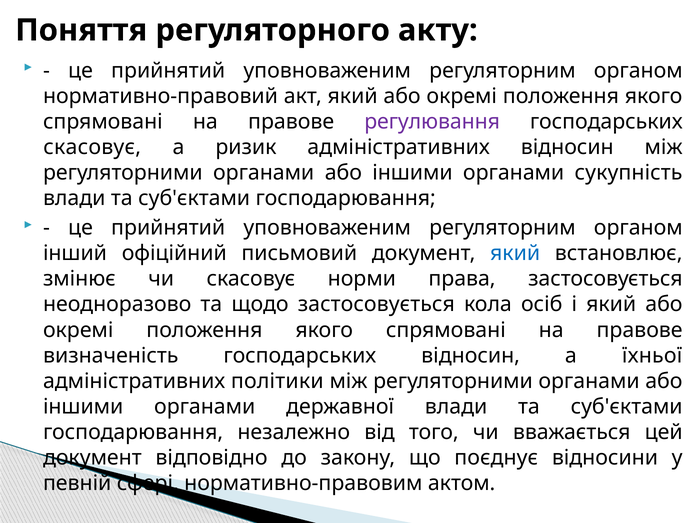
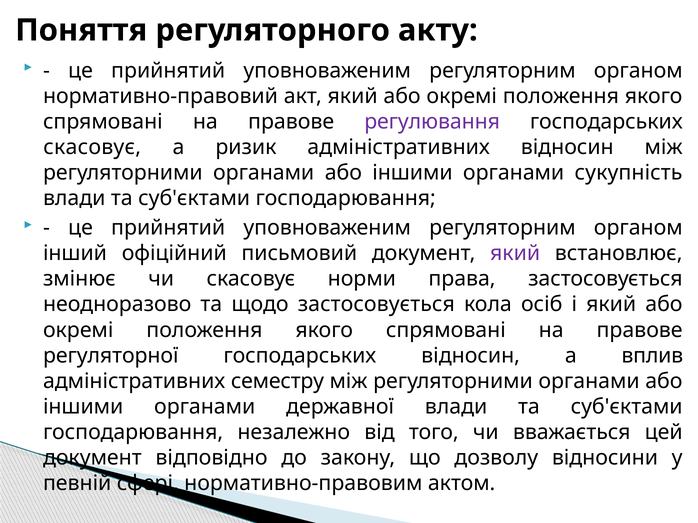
який colour: blue -> purple (515, 254)
визначеність: визначеність -> регуляторної (111, 356)
їхньої: їхньої -> вплив (652, 356)
політики: політики -> семестру (277, 381)
поєднує: поєднує -> дозволу (496, 458)
